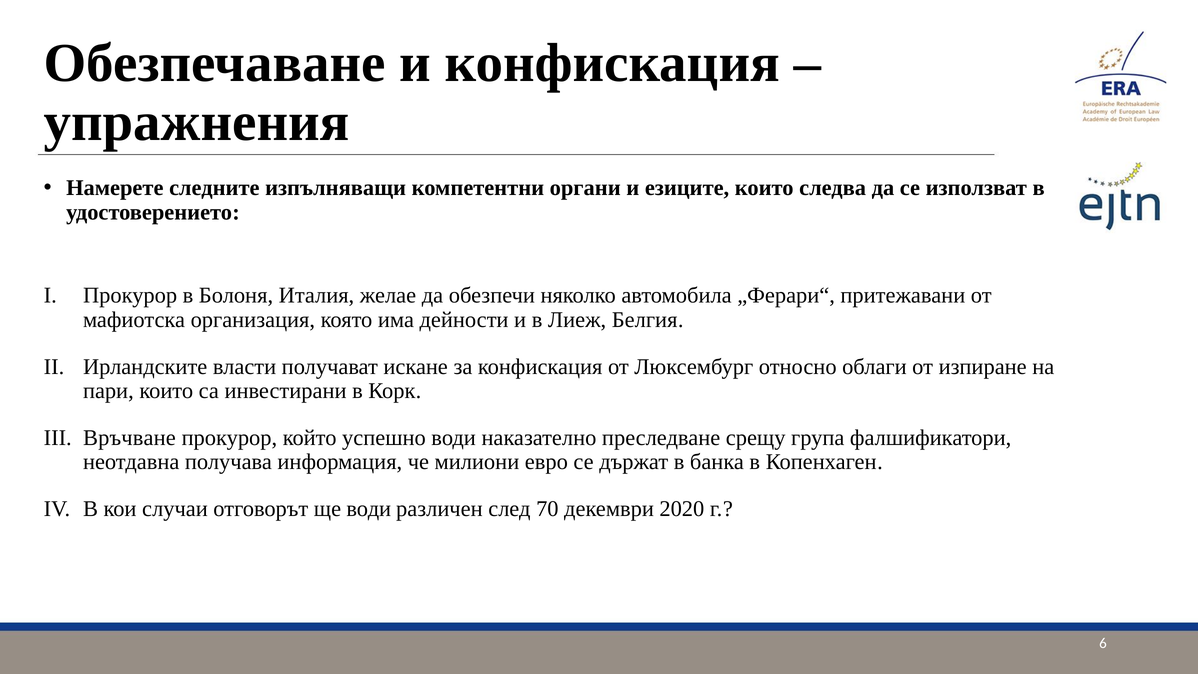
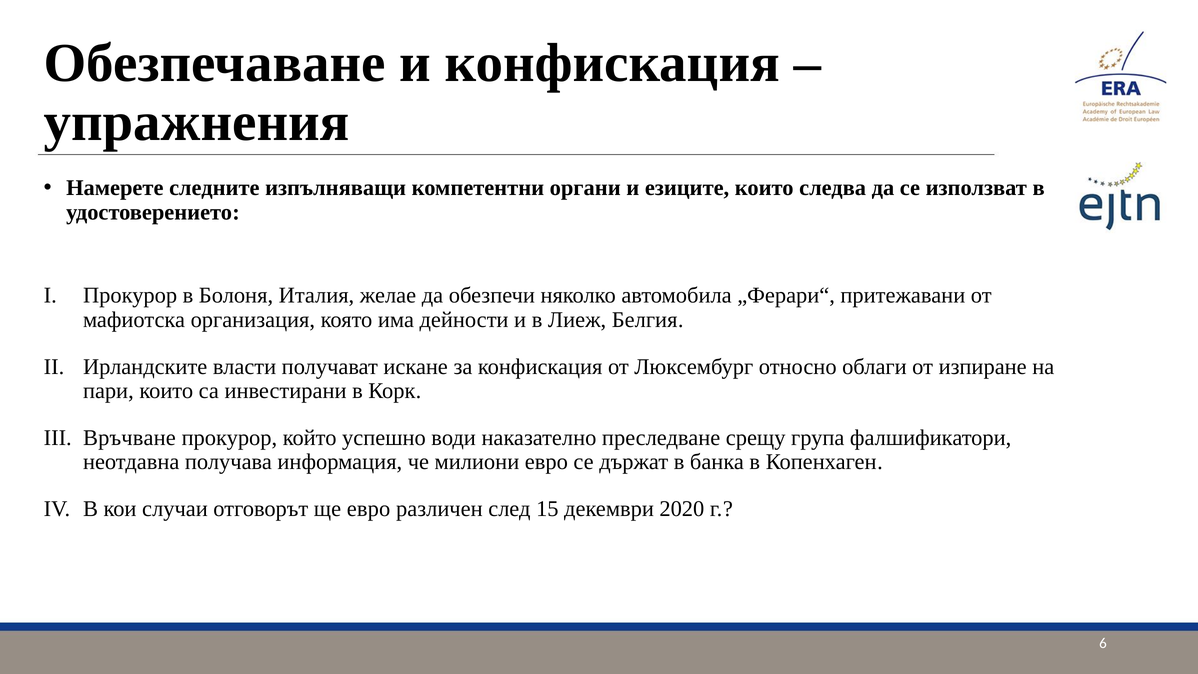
ще води: води -> евро (369, 509)
70: 70 -> 15 (547, 509)
